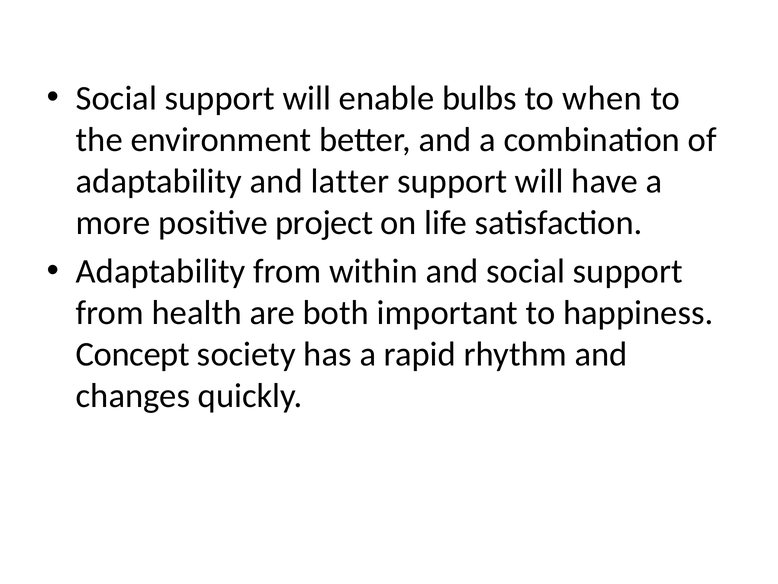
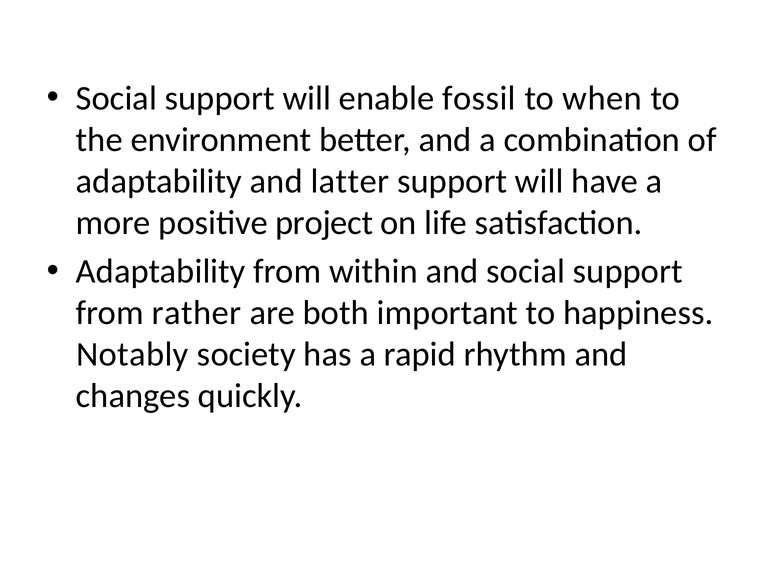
bulbs: bulbs -> fossil (479, 98)
health: health -> rather (197, 313)
Concept: Concept -> Notably (132, 354)
